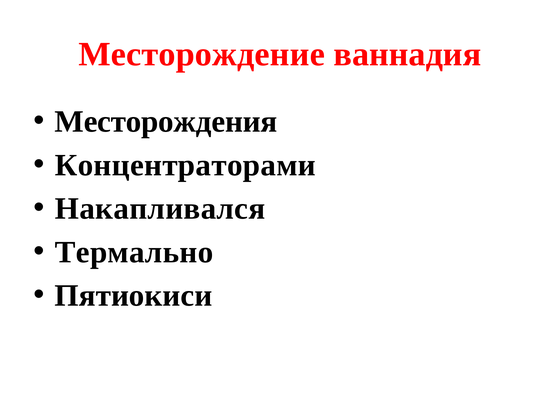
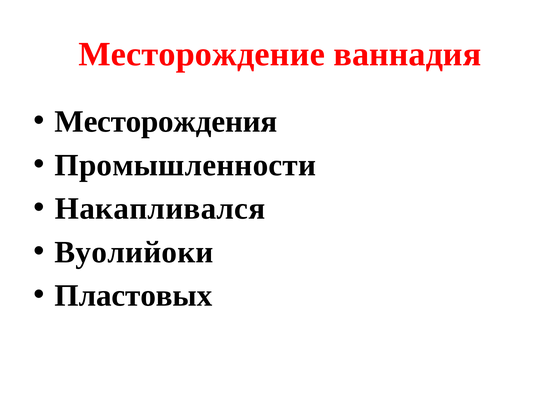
Концентраторами: Концентраторами -> Промышленности (185, 165)
Термально: Термально -> Вуолийоки (134, 252)
Пятиокиси: Пятиокиси -> Пластовых (133, 296)
